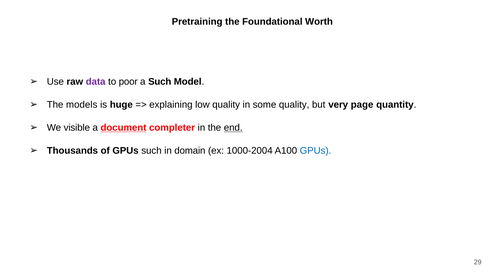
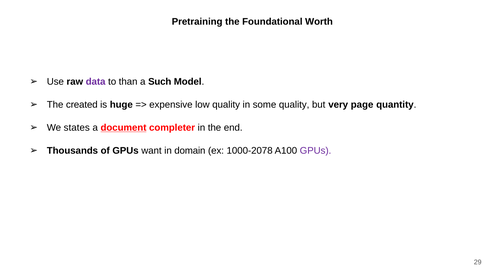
poor: poor -> than (128, 82)
models: models -> created (82, 105)
explaining: explaining -> expensive (171, 105)
visible: visible -> states (77, 128)
end underline: present -> none (233, 128)
GPUs such: such -> want (151, 151)
1000-2004: 1000-2004 -> 1000-2078 (250, 151)
GPUs colour: blue -> purple (316, 151)
